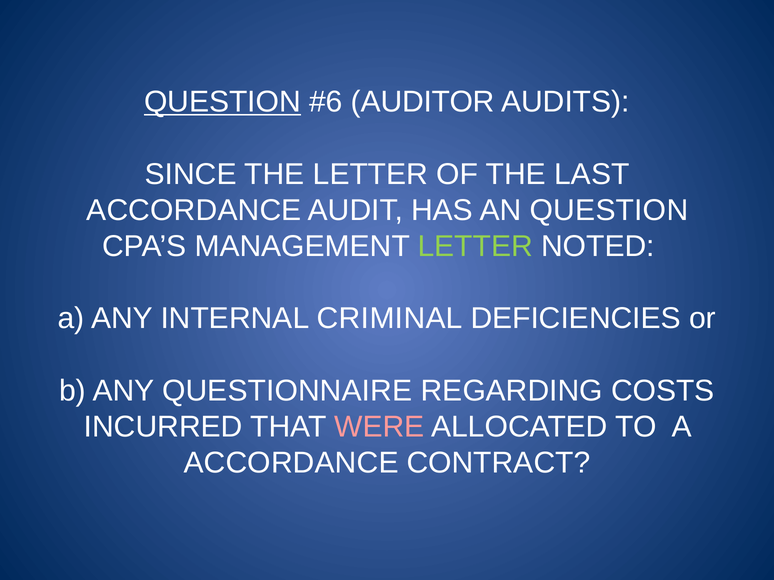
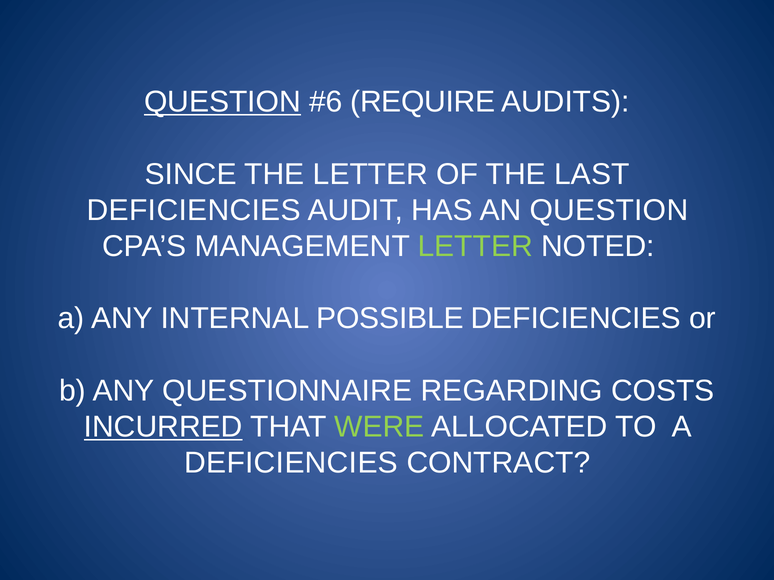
AUDITOR: AUDITOR -> REQUIRE (423, 102)
ACCORDANCE: ACCORDANCE -> DEFICIENCIES (194, 210)
CRIMINAL: CRIMINAL -> POSSIBLE (390, 319)
INCURRED underline: none -> present (163, 427)
WERE colour: pink -> light green (379, 427)
ACCORDANCE: ACCORDANCE -> DEFICIENCIES (291, 463)
